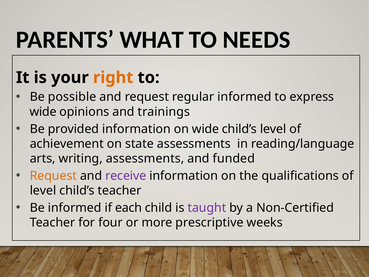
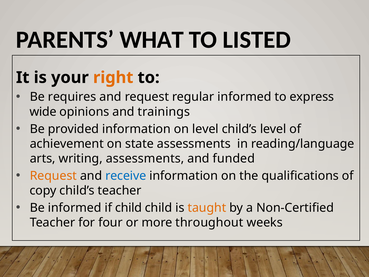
NEEDS: NEEDS -> LISTED (257, 40)
possible: possible -> requires (72, 97)
on wide: wide -> level (205, 129)
receive colour: purple -> blue (126, 176)
level: level -> copy (43, 190)
if each: each -> child (129, 208)
taught colour: purple -> orange (207, 208)
prescriptive: prescriptive -> throughout (209, 222)
